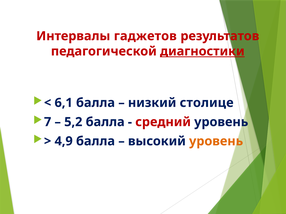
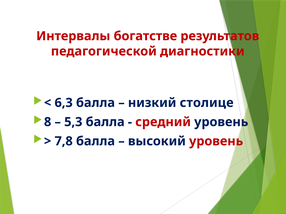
гаджетов: гаджетов -> богатстве (145, 36)
диагностики underline: present -> none (202, 51)
6,1: 6,1 -> 6,3 (64, 103)
7: 7 -> 8 (48, 122)
5,2: 5,2 -> 5,3 (73, 122)
4,9: 4,9 -> 7,8 (64, 141)
уровень colour: orange -> red (216, 141)
